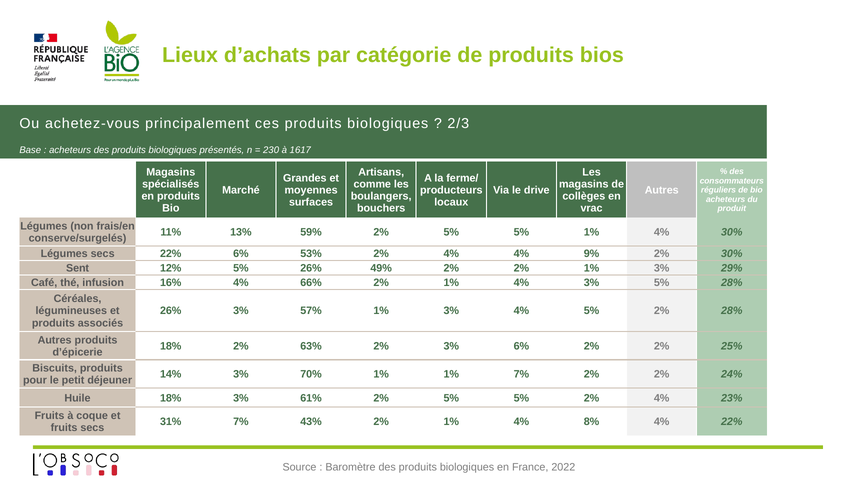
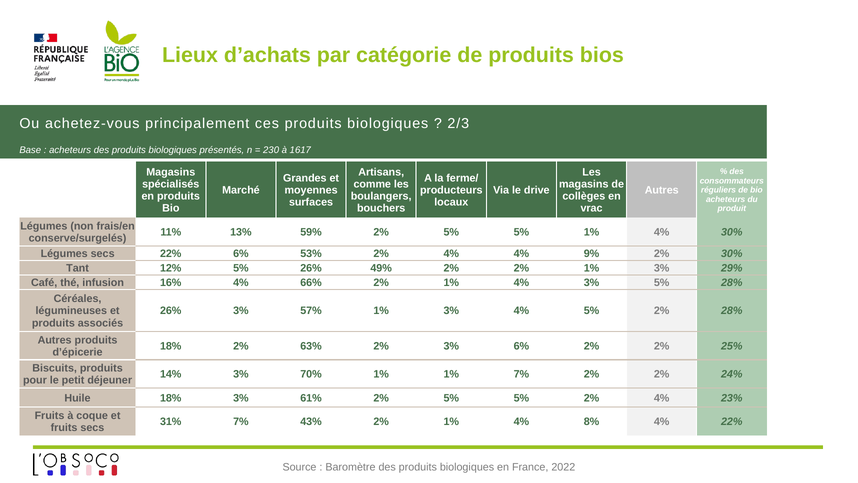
Sent: Sent -> Tant (78, 268)
